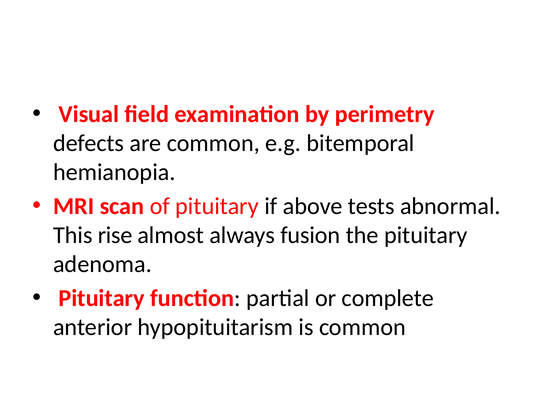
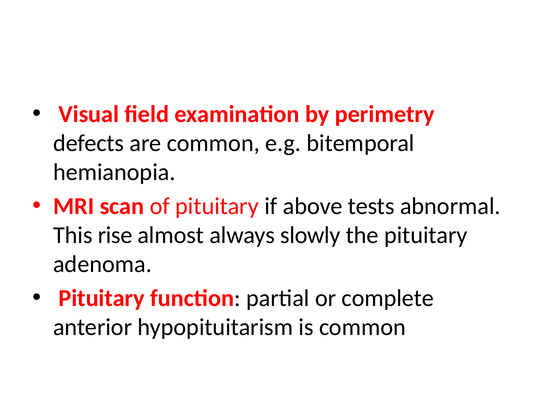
fusion: fusion -> slowly (310, 235)
